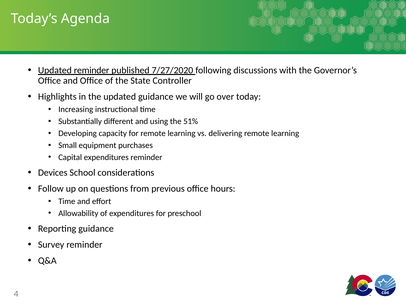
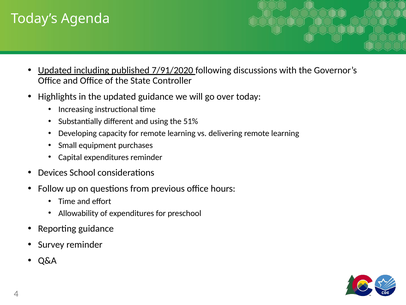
Updated reminder: reminder -> including (92, 70)
7/27/2020: 7/27/2020 -> 7/91/2020 (172, 70)
